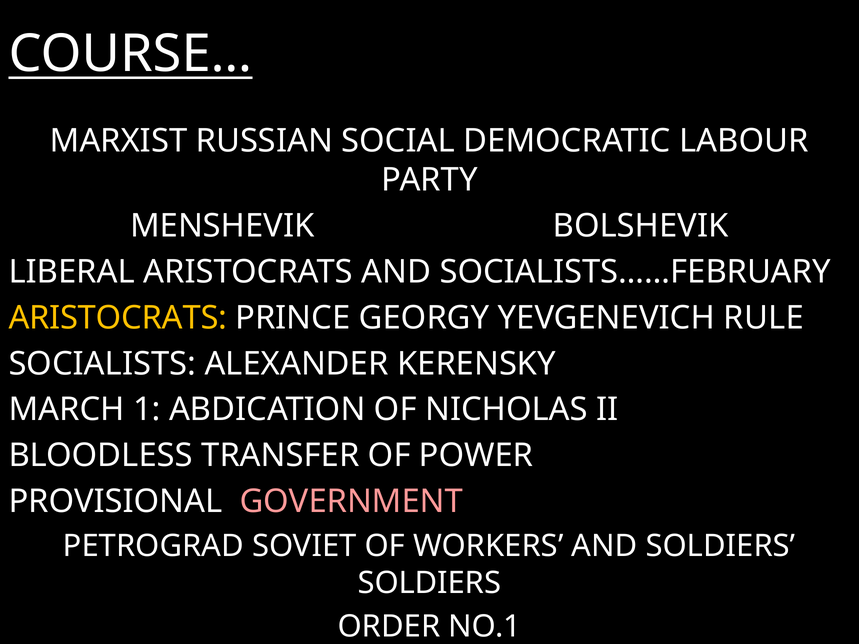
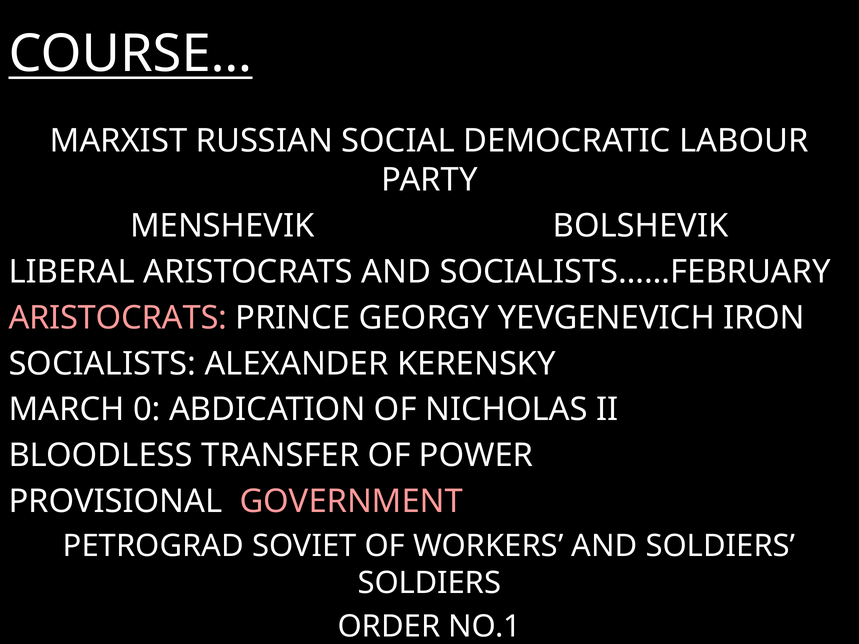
ARISTOCRATS colour: yellow -> pink (118, 318)
RULE: RULE -> IRON (764, 318)
1: 1 -> 0 (147, 410)
